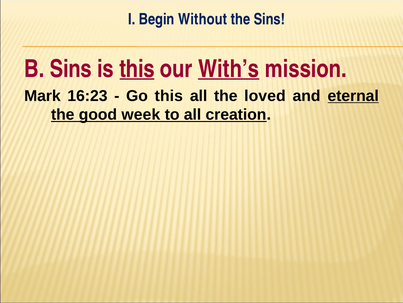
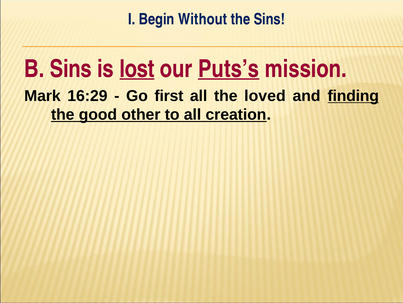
is this: this -> lost (137, 69)
With’s: With’s -> Puts’s (229, 69)
16:23: 16:23 -> 16:29 (87, 96)
Go this: this -> first (169, 96)
eternal: eternal -> finding (353, 96)
week: week -> other (141, 114)
